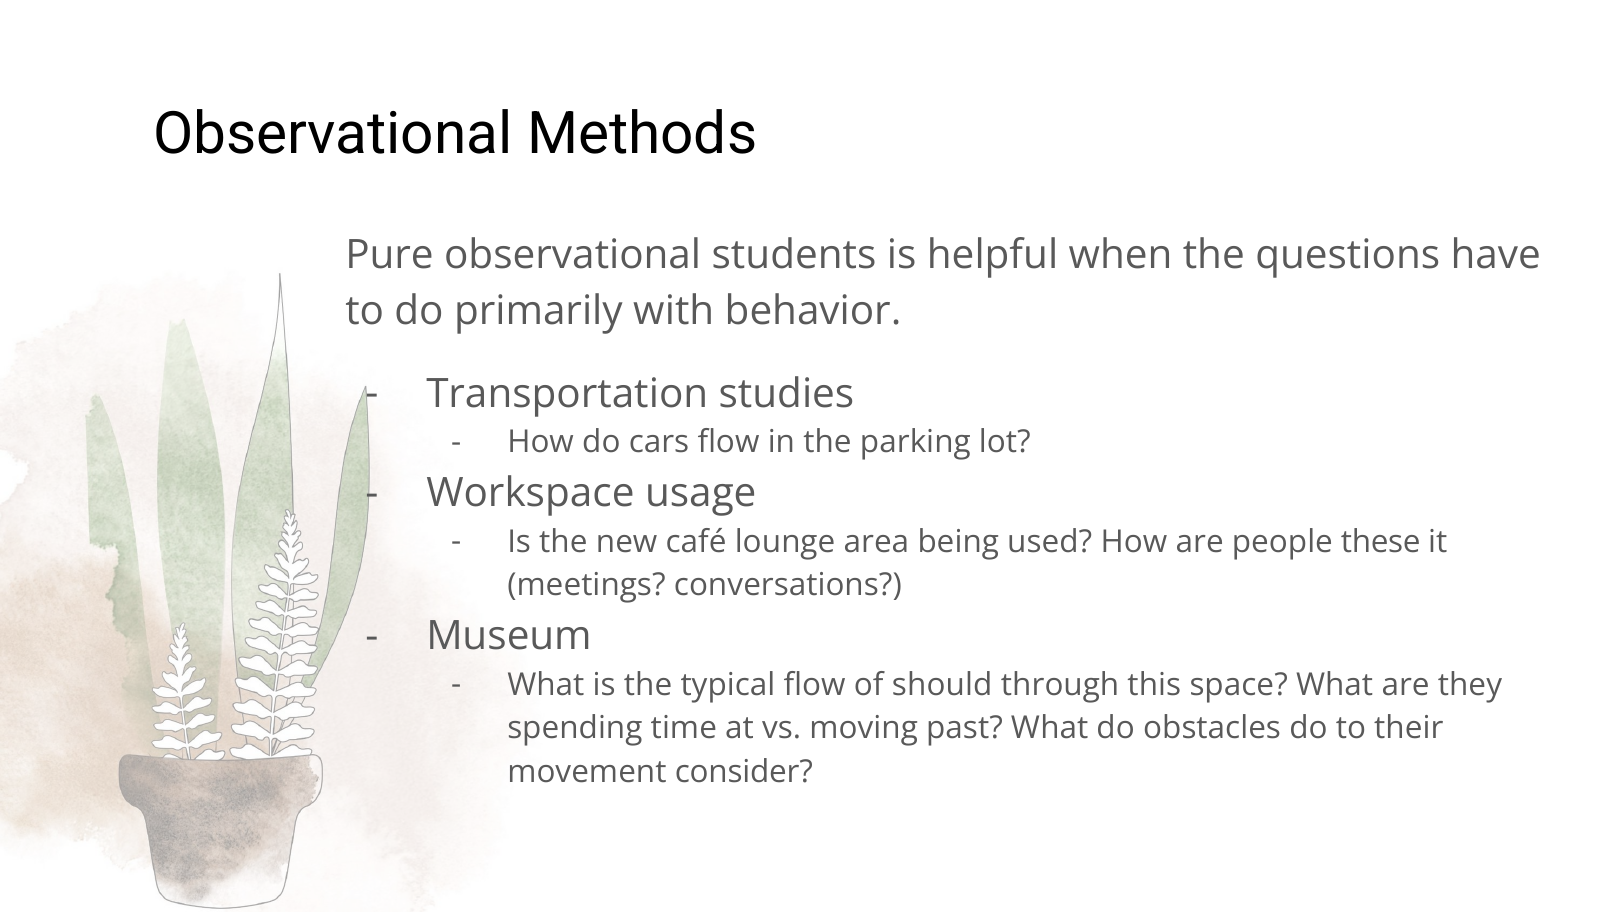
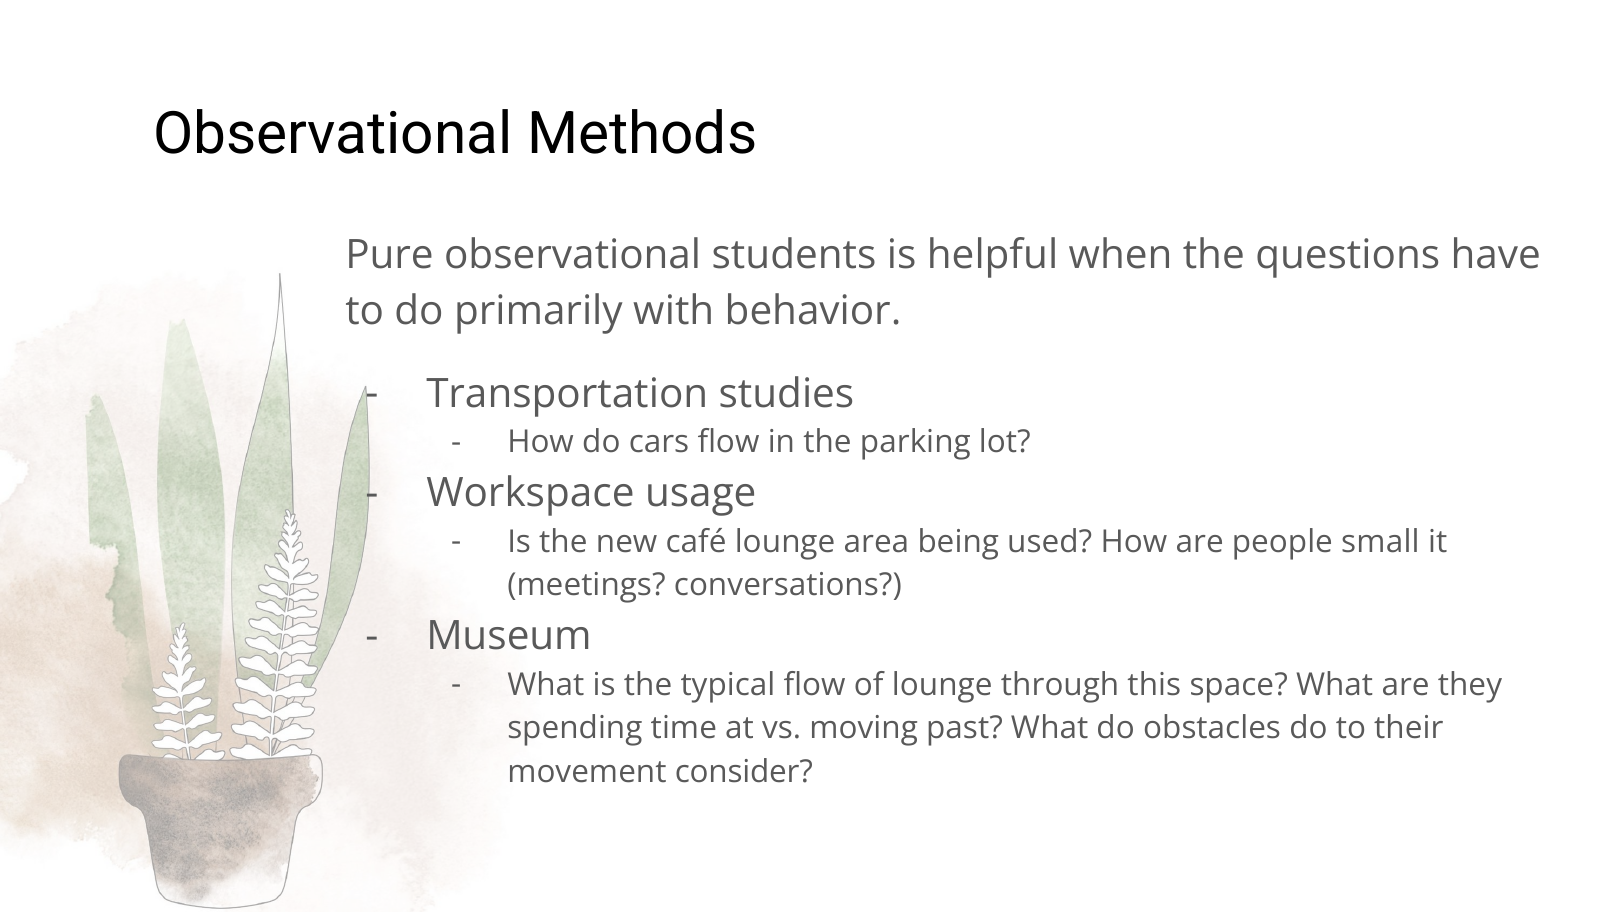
these: these -> small (1380, 542)
of should: should -> lounge (942, 685)
